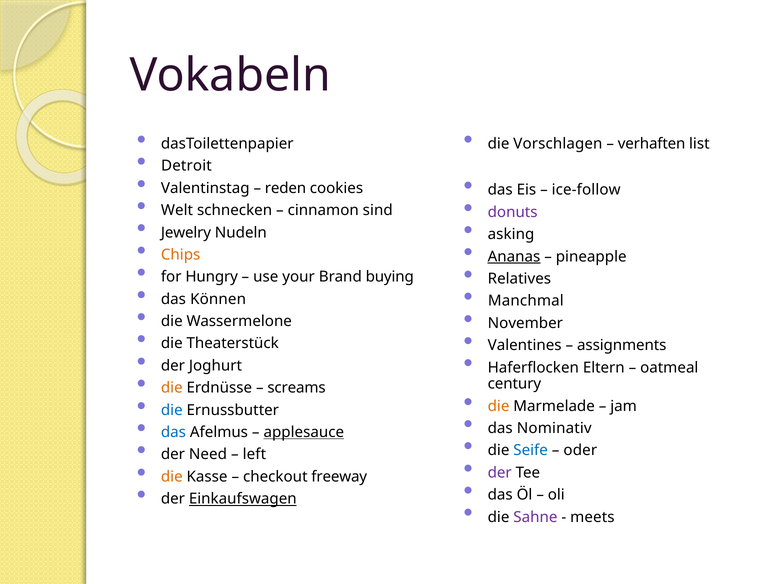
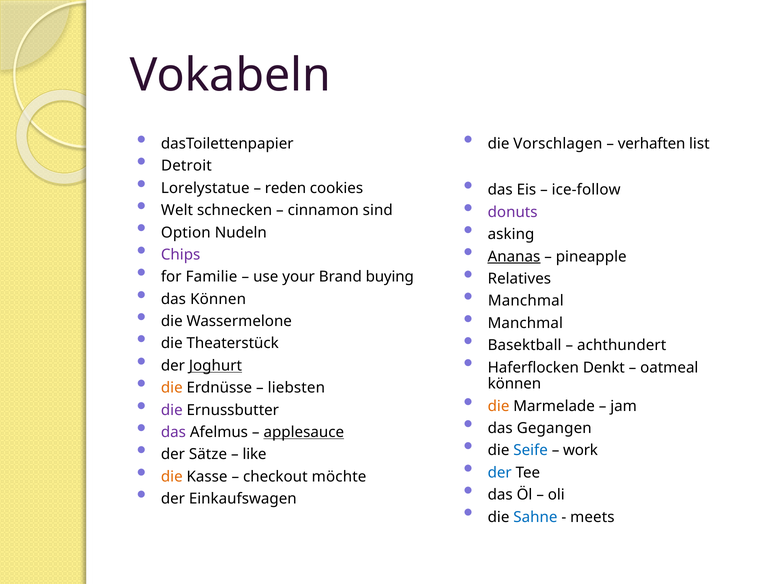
Valentinstag: Valentinstag -> Lorelystatue (205, 188)
Jewelry: Jewelry -> Option (186, 232)
Chips colour: orange -> purple (181, 255)
Hungry: Hungry -> Familie (211, 277)
November: November -> Manchmal (525, 323)
Valentines: Valentines -> Basektball (525, 345)
assignments: assignments -> achthundert (622, 345)
Joghurt underline: none -> present (215, 365)
Eltern: Eltern -> Denkt (604, 367)
screams: screams -> liebsten (296, 388)
century: century -> können (514, 384)
die colour: blue -> purple (172, 410)
Nominativ: Nominativ -> Gegangen (554, 428)
das colour: blue -> purple (173, 432)
oder: oder -> work (580, 450)
Need: Need -> Sätze (208, 454)
left: left -> like (255, 454)
der colour: purple -> blue (500, 472)
freeway: freeway -> möchte (339, 476)
Einkaufswagen underline: present -> none (243, 498)
Sahne colour: purple -> blue (535, 517)
